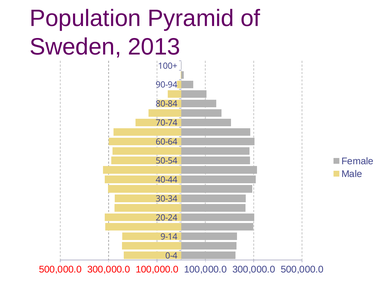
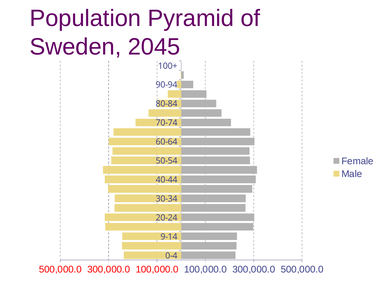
2013: 2013 -> 2045 (154, 47)
